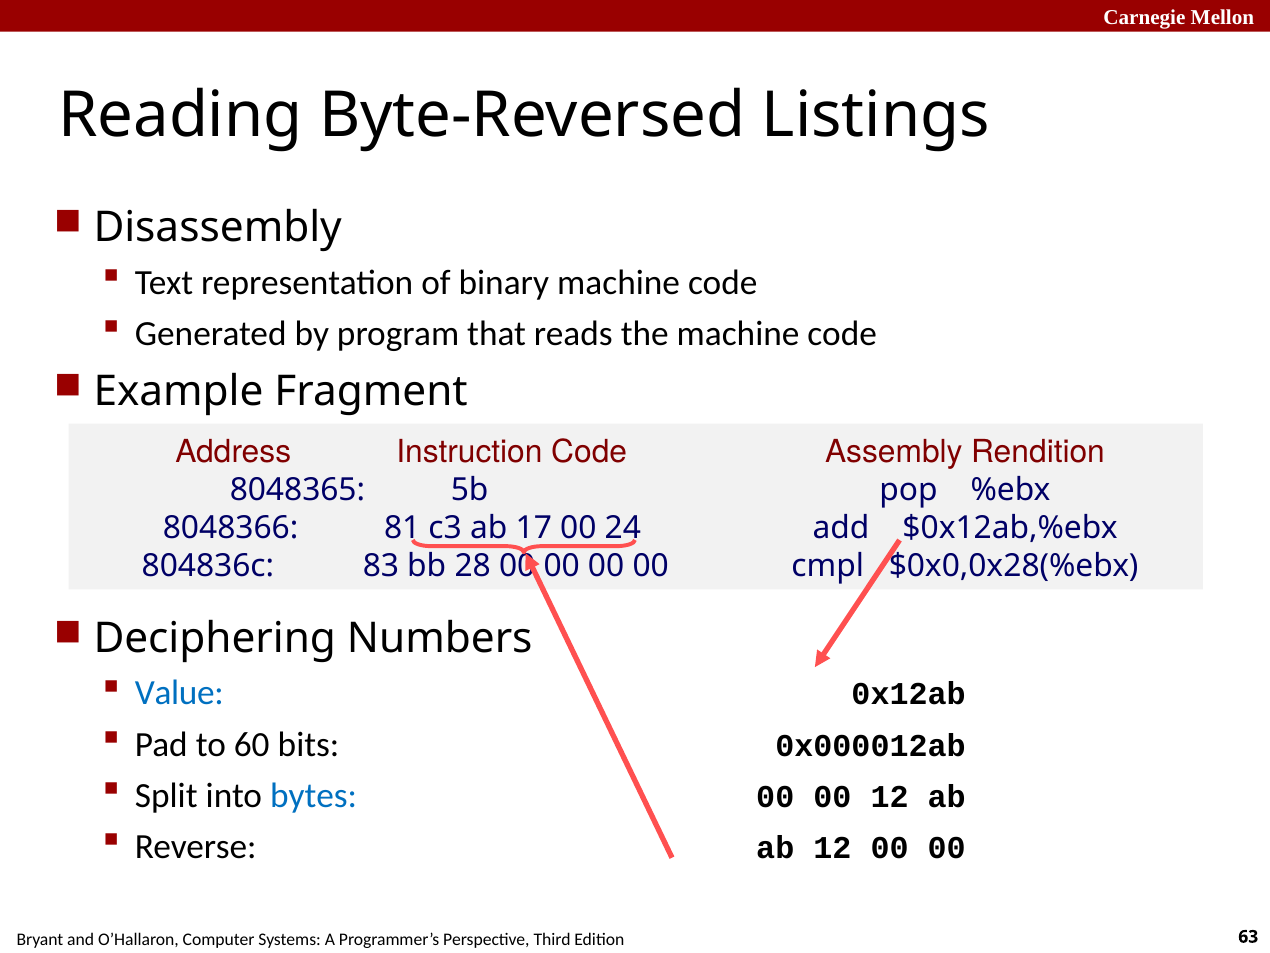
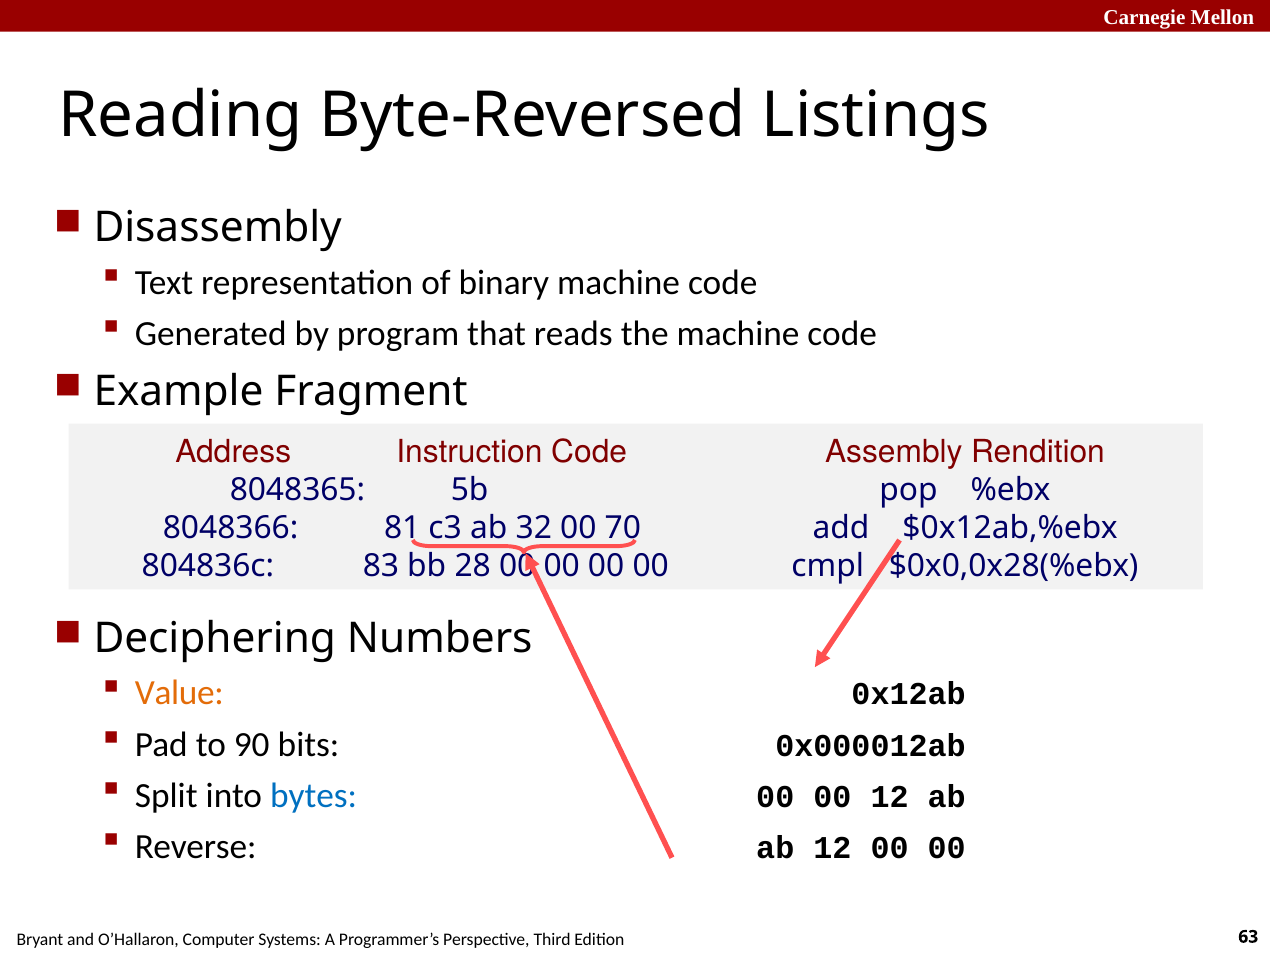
17: 17 -> 32 (534, 528)
24: 24 -> 70 (623, 528)
Value colour: blue -> orange (179, 693)
60: 60 -> 90 (252, 744)
